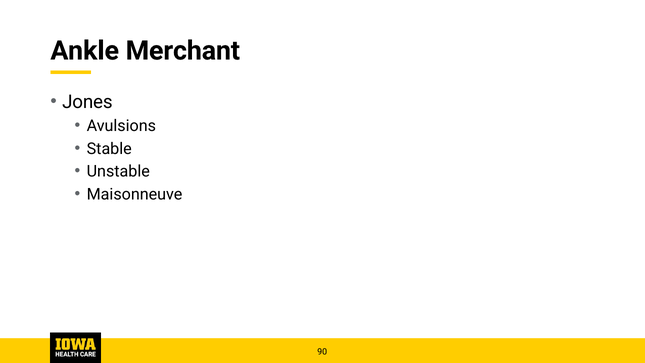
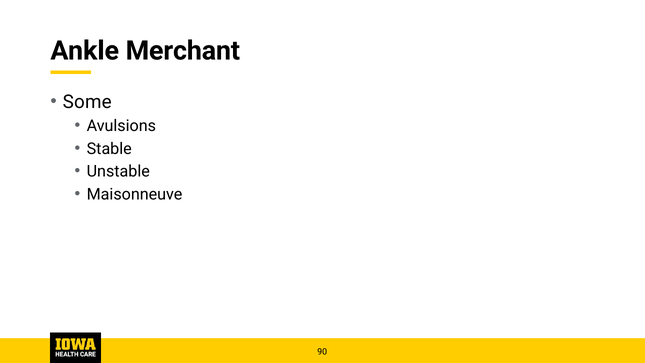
Jones: Jones -> Some (87, 102)
